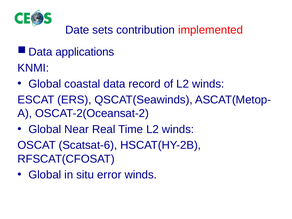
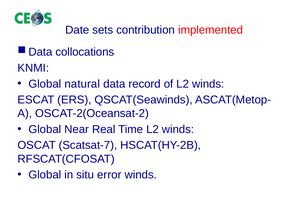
applications: applications -> collocations (85, 52)
coastal: coastal -> natural (82, 84)
Scatsat-6: Scatsat-6 -> Scatsat-7 (88, 145)
